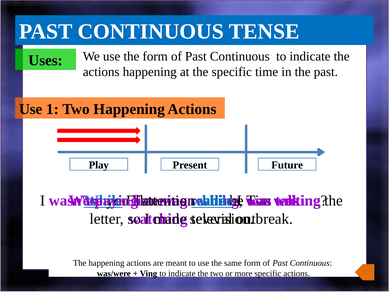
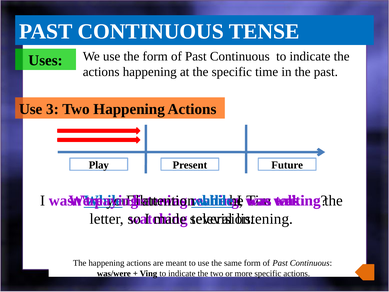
1: 1 -> 3 (53, 109)
outbreak: outbreak -> listening (265, 219)
